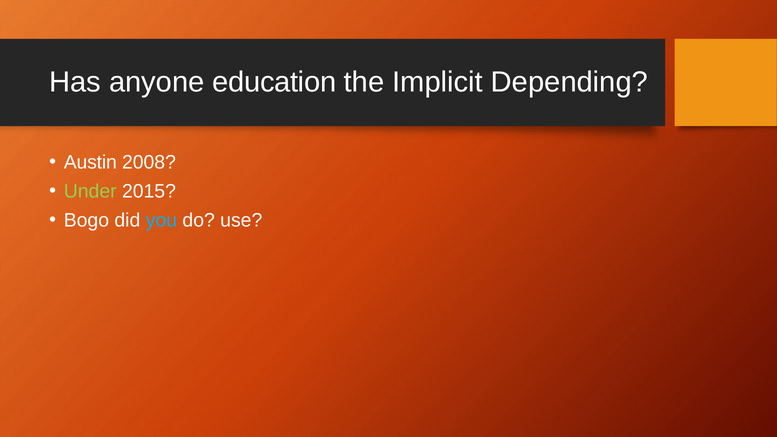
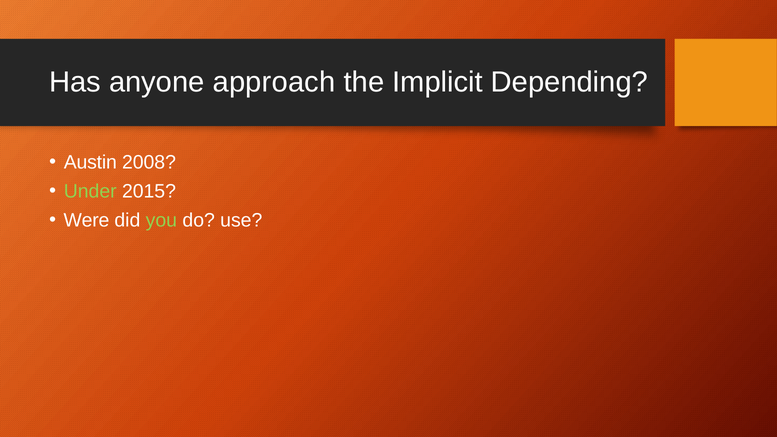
education: education -> approach (274, 82)
Bogo: Bogo -> Were (87, 220)
you colour: light blue -> light green (161, 220)
